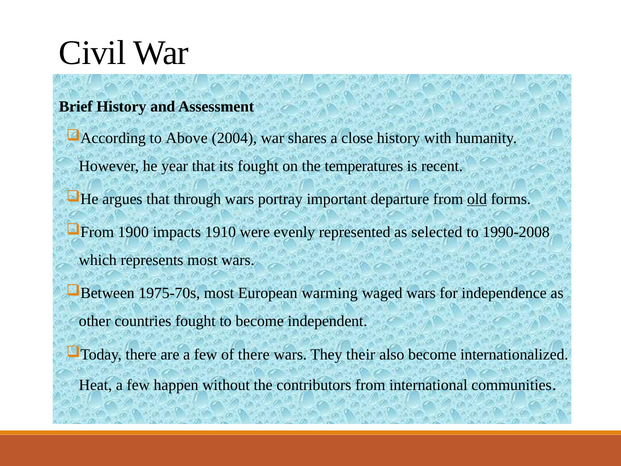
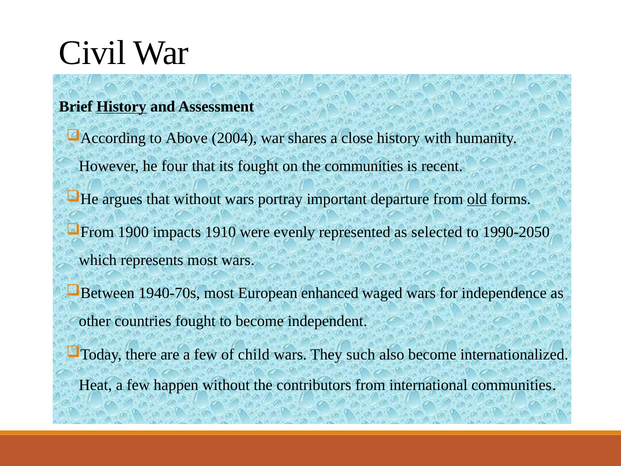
History underline: none -> present (121, 106)
year: year -> four (175, 166)
the temperatures: temperatures -> communities (364, 166)
that through: through -> without (197, 199)
1990-2008: 1990-2008 -> 1990-2050 (516, 232)
1975-70s: 1975-70s -> 1940-70s (169, 293)
warming: warming -> enhanced (330, 293)
of there: there -> child (254, 354)
their: their -> such (361, 354)
